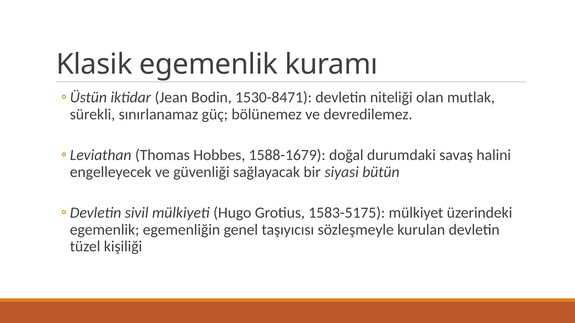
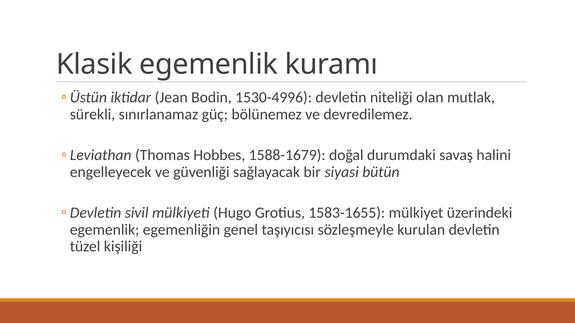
1530-8471: 1530-8471 -> 1530-4996 (274, 98)
1583-5175: 1583-5175 -> 1583-1655 (347, 213)
